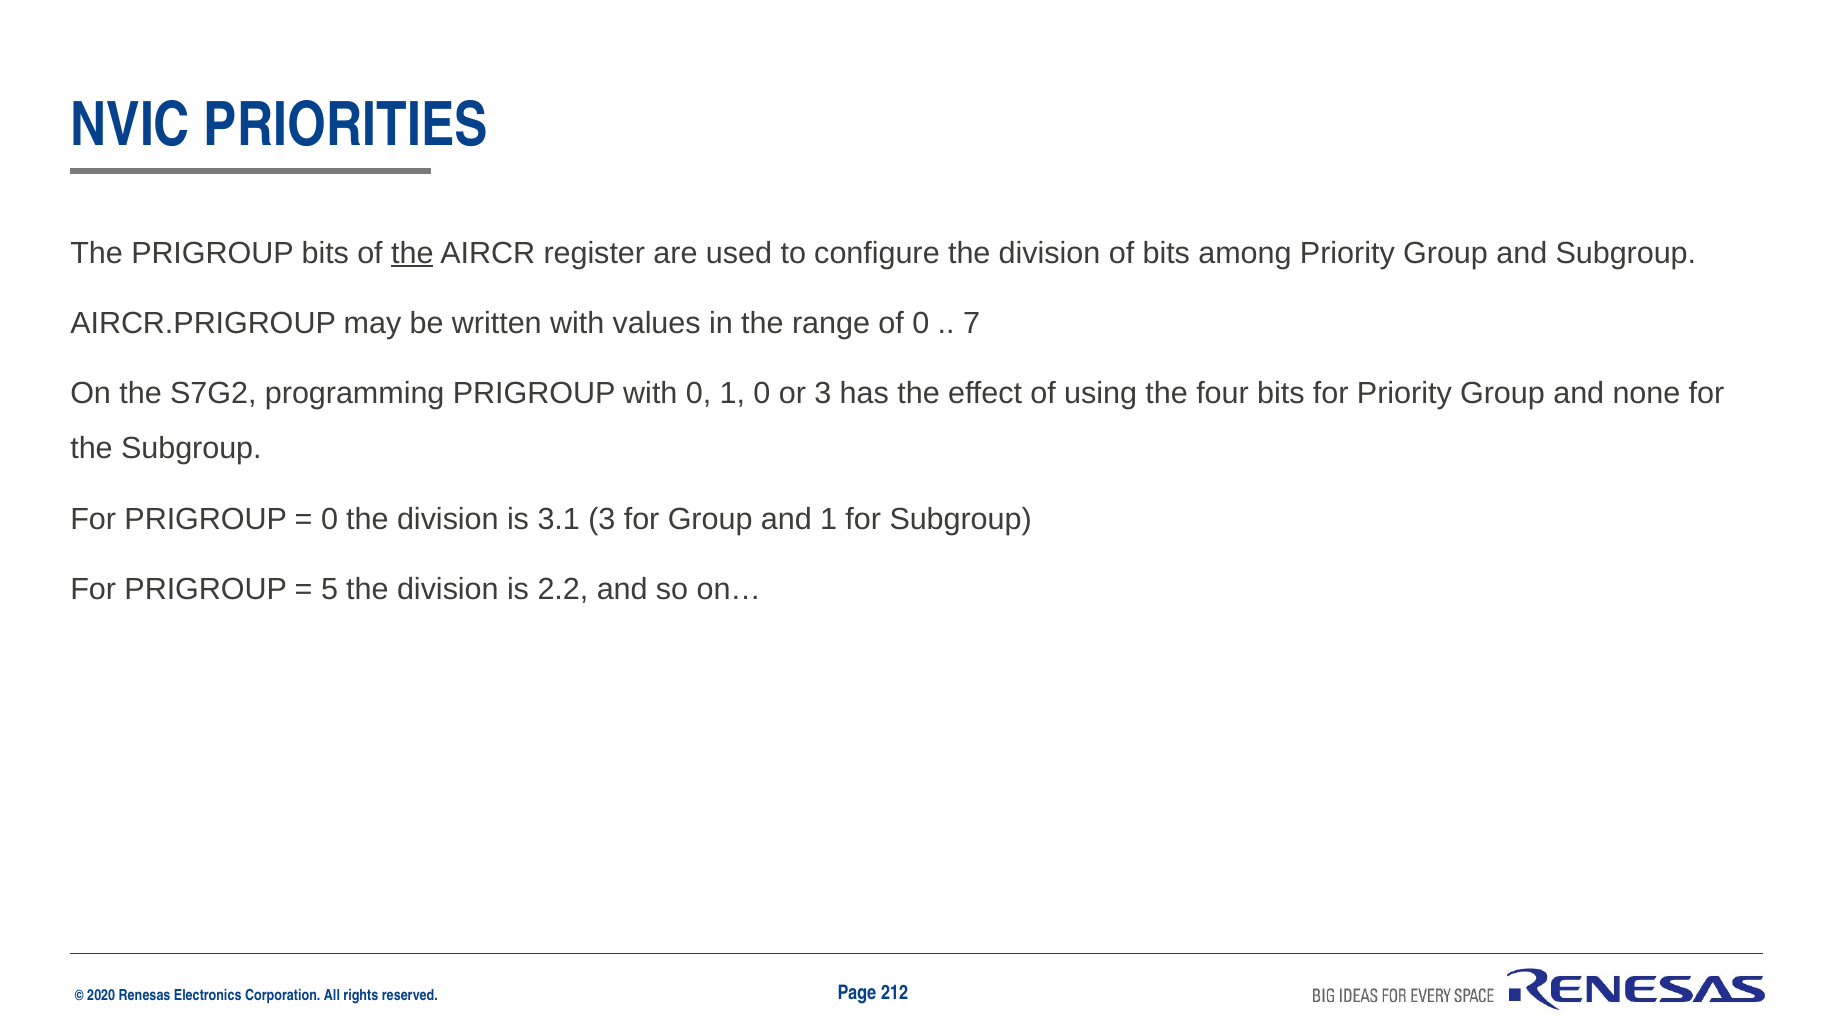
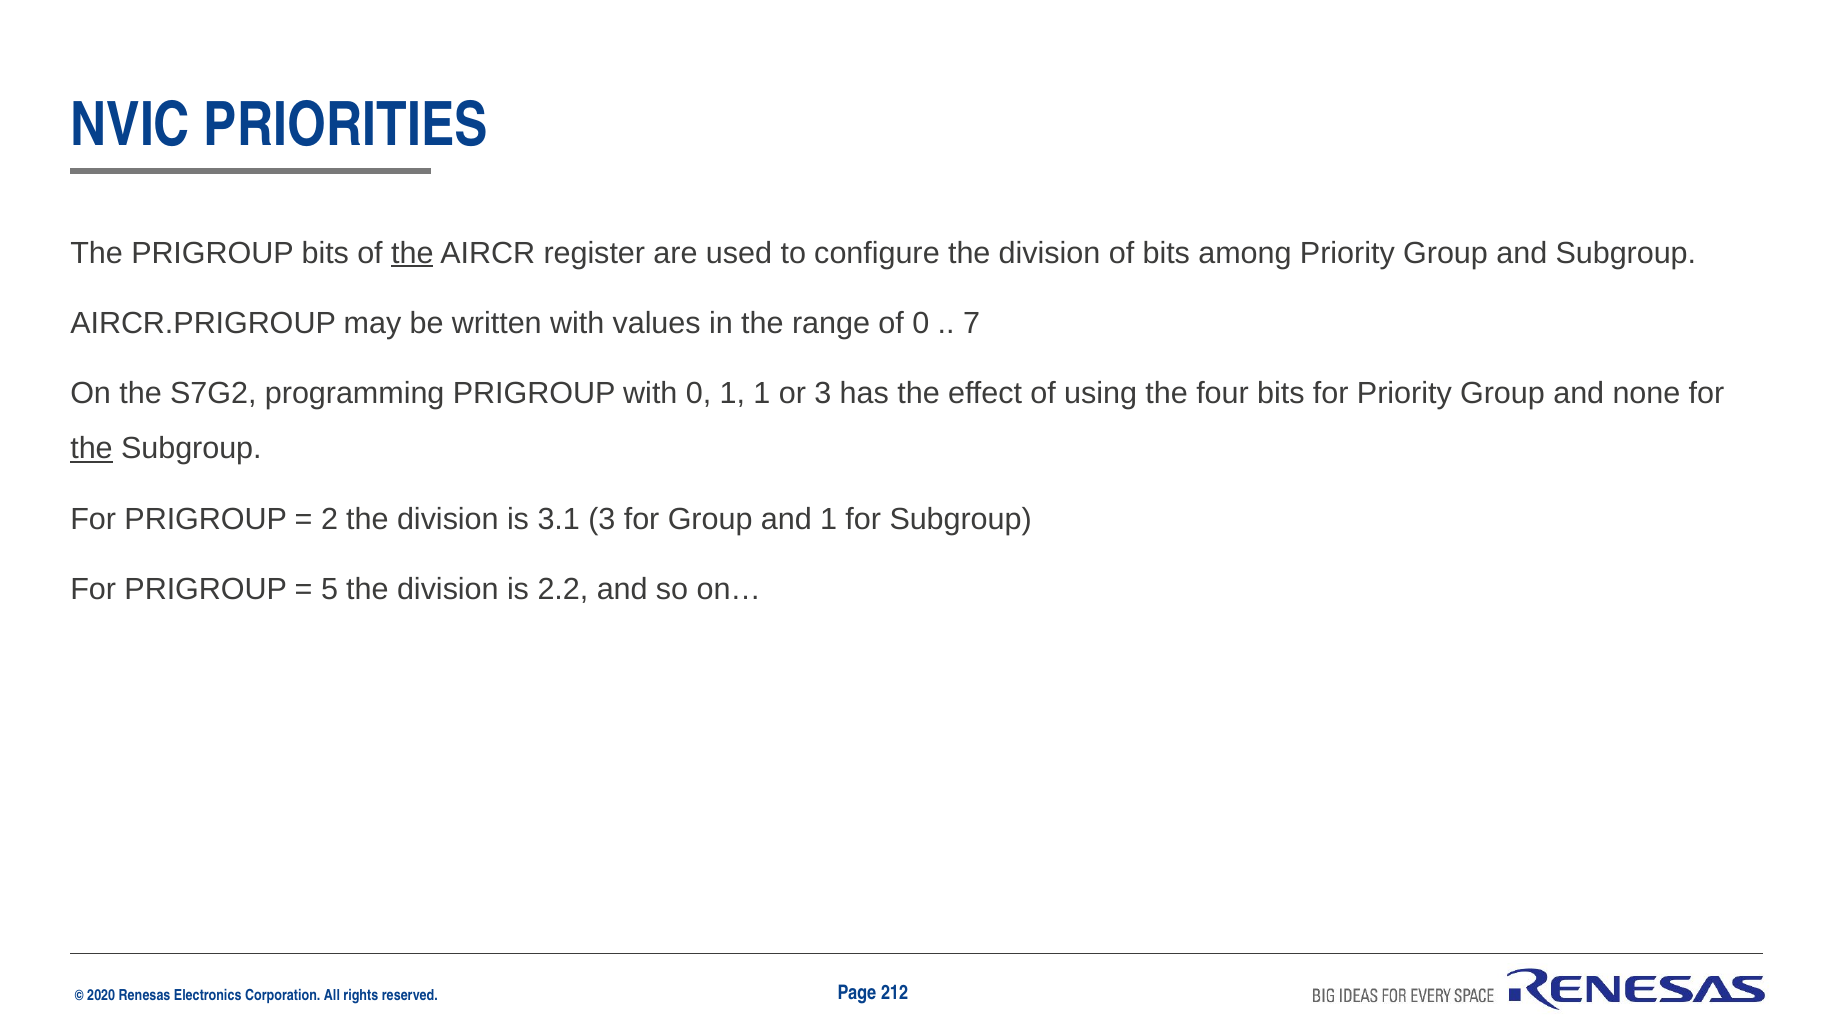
1 0: 0 -> 1 (762, 394)
the underline: none -> present (92, 449)
0: 0 -> 2 (330, 519)
